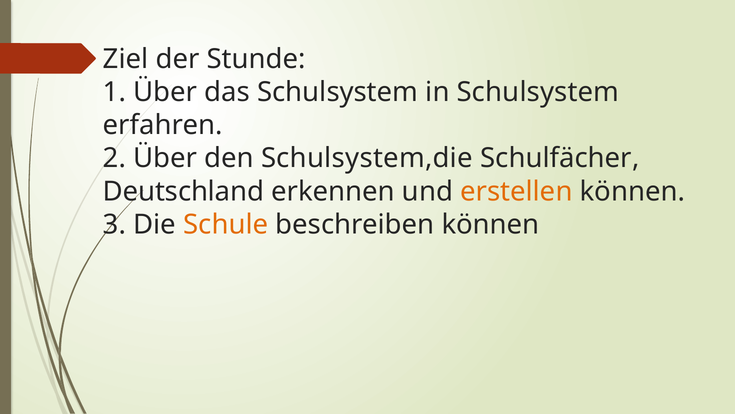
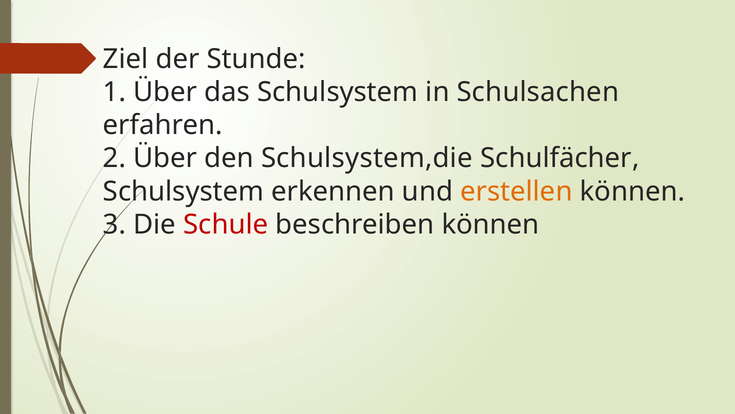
in Schulsystem: Schulsystem -> Schulsachen (538, 92)
Deutschland: Deutschland -> Schulsystem (183, 191)
Schule colour: orange -> red (226, 224)
